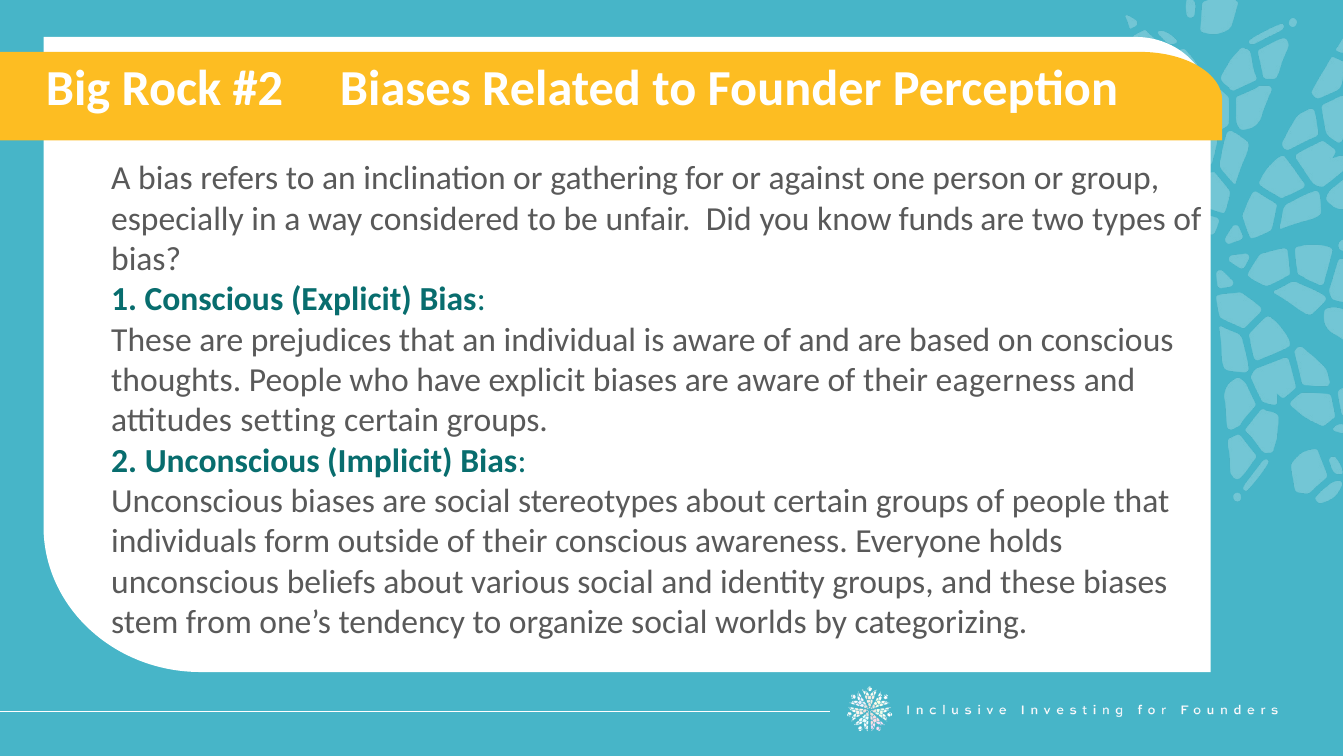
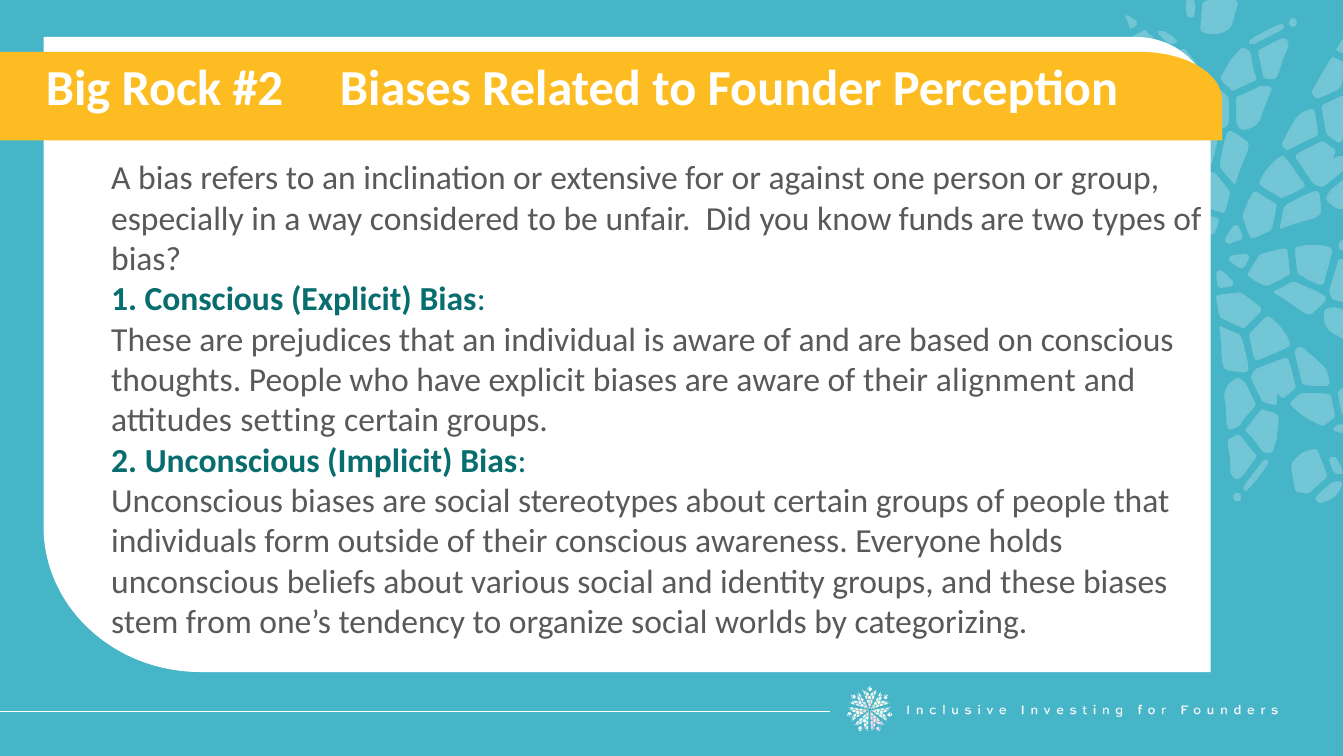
gathering: gathering -> extensive (614, 179)
eagerness: eagerness -> alignment (1006, 380)
